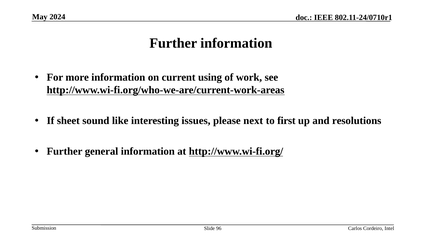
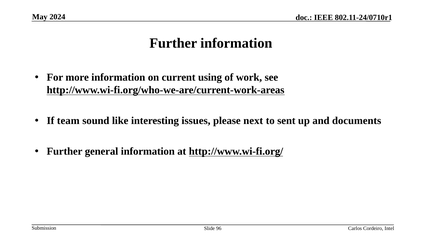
sheet: sheet -> team (68, 120)
first: first -> sent (286, 120)
resolutions: resolutions -> documents (357, 120)
